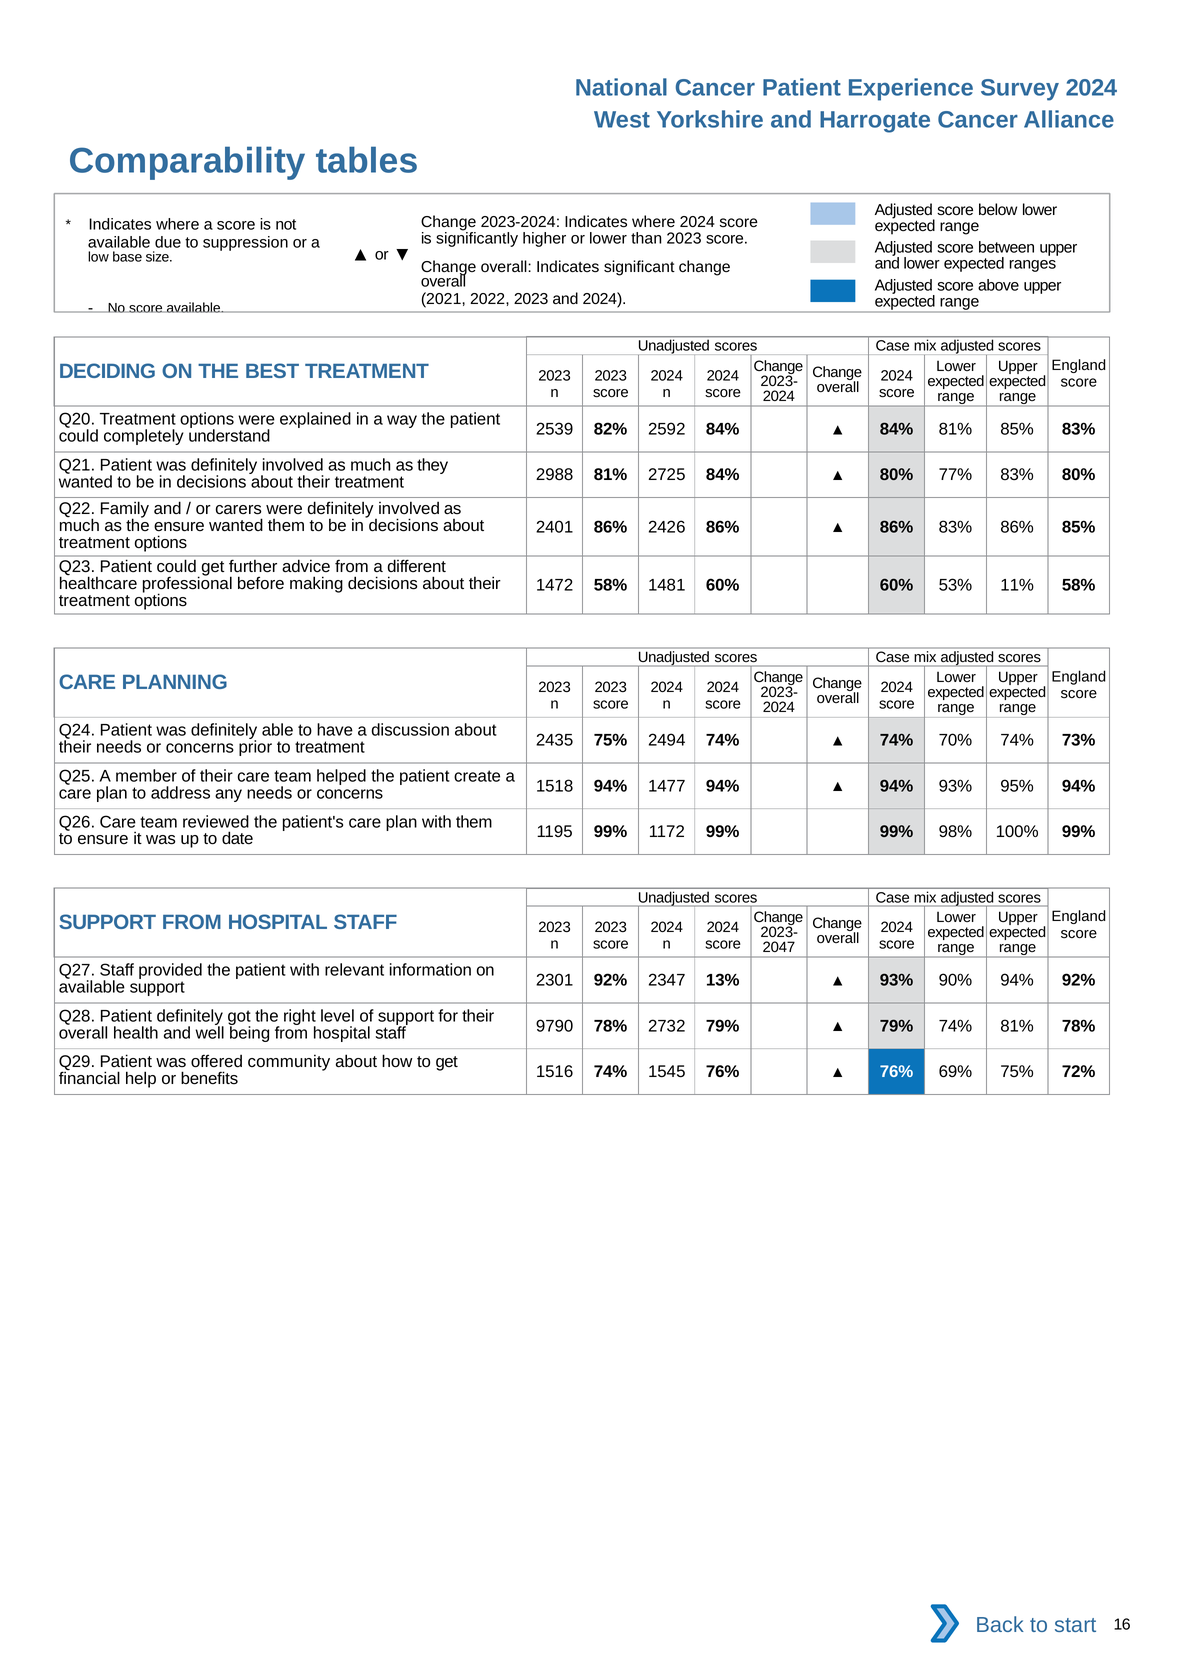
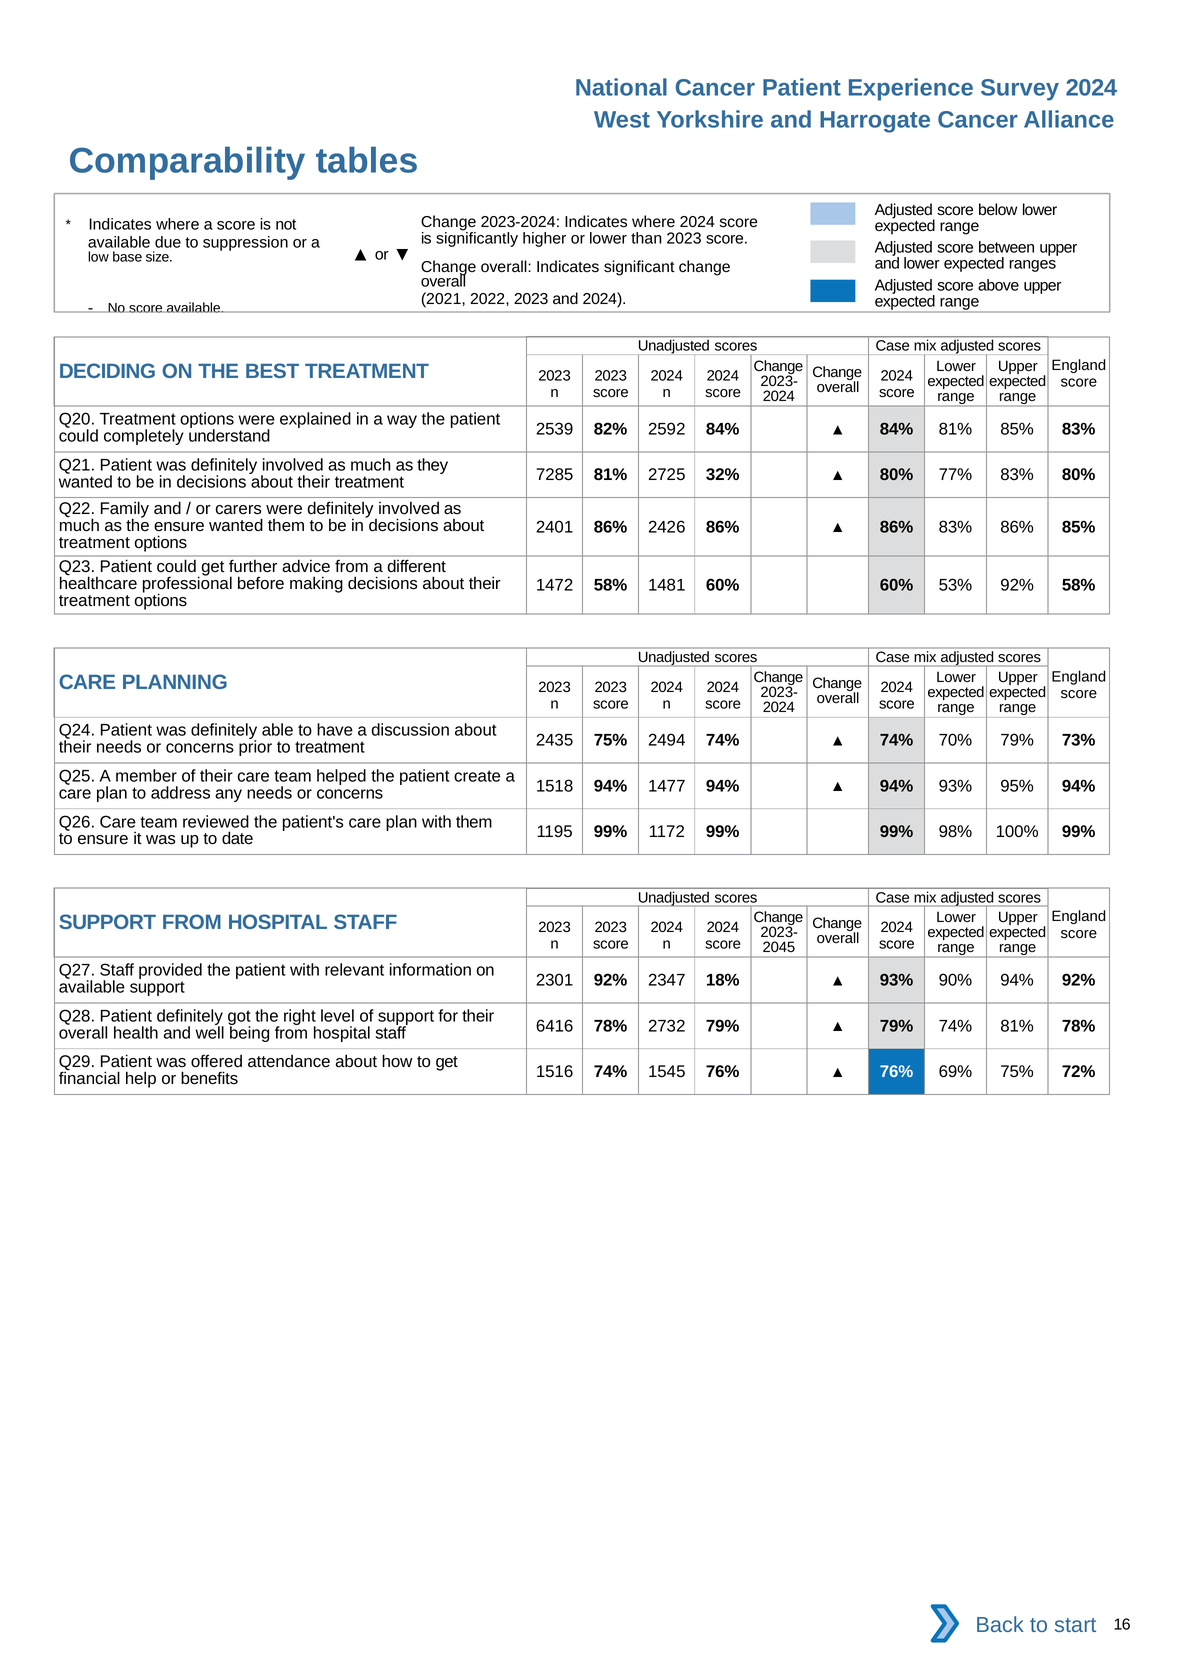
2988: 2988 -> 7285 (555, 475)
2725 84%: 84% -> 32% (723, 475)
53% 11%: 11% -> 92% (1017, 585)
70% 74%: 74% -> 79% (1017, 740)
2047: 2047 -> 2045 (779, 947)
13%: 13% -> 18% (723, 980)
9790: 9790 -> 6416 (555, 1026)
community: community -> attendance (289, 1062)
